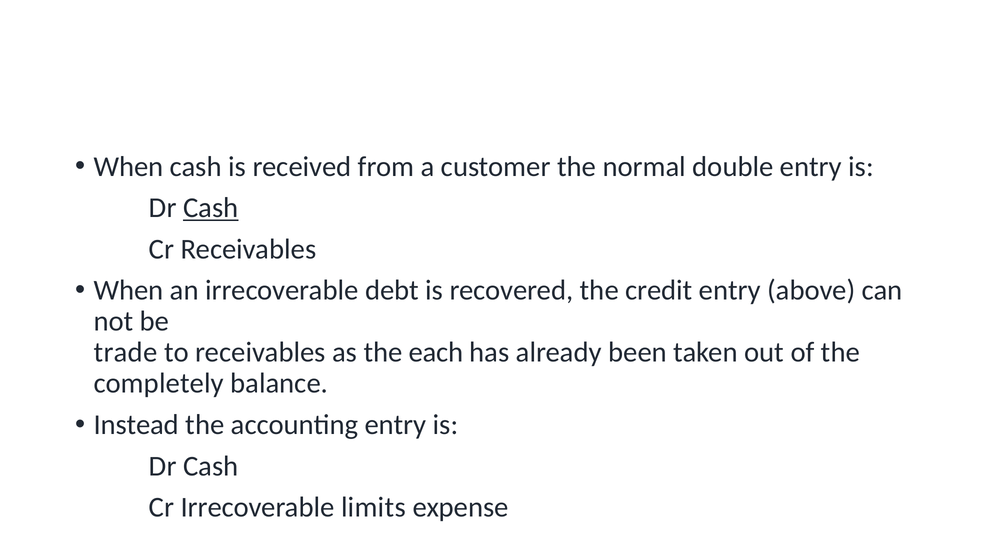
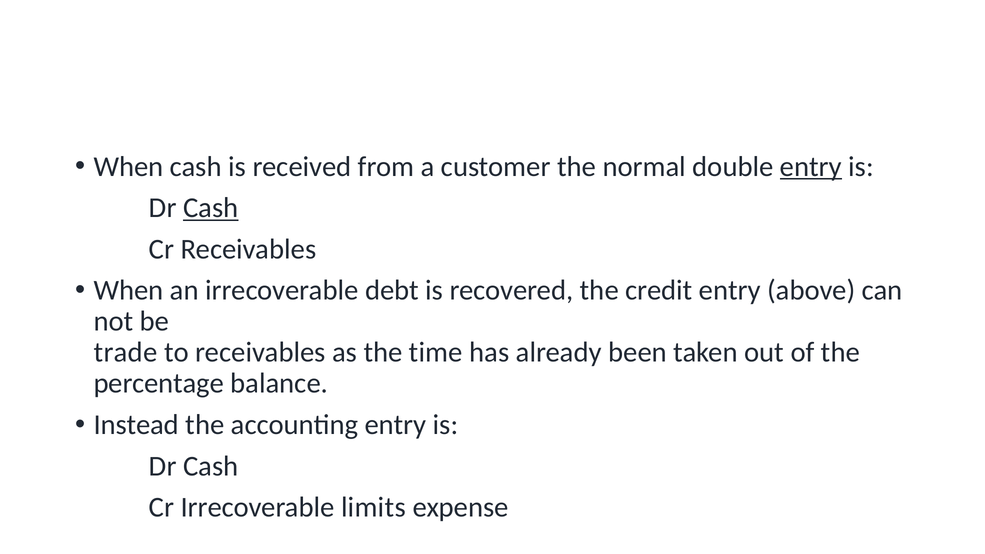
entry underline: none -> present (811, 167)
each: each -> time (436, 353)
completely: completely -> percentage (159, 384)
